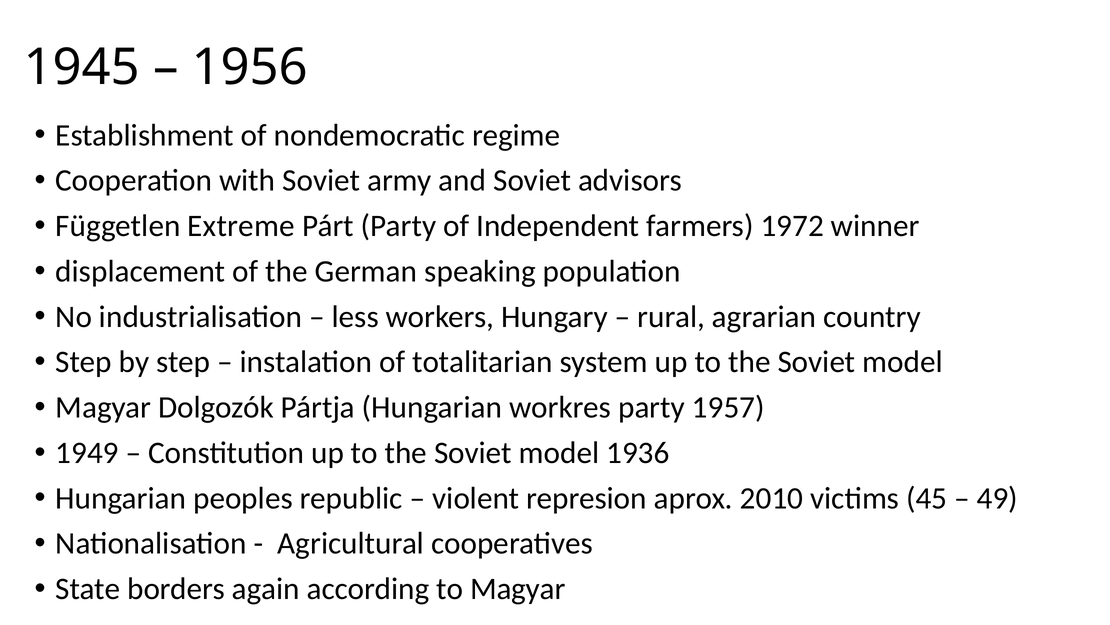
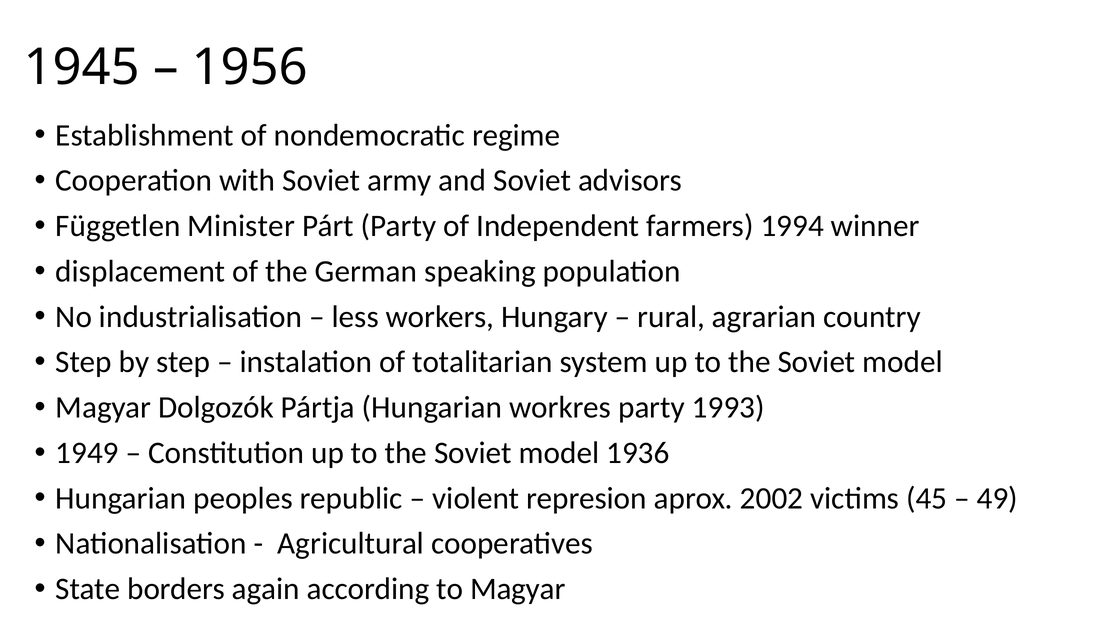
Extreme: Extreme -> Minister (241, 226)
1972: 1972 -> 1994 (792, 226)
1957: 1957 -> 1993 (728, 407)
2010: 2010 -> 2002 (772, 498)
